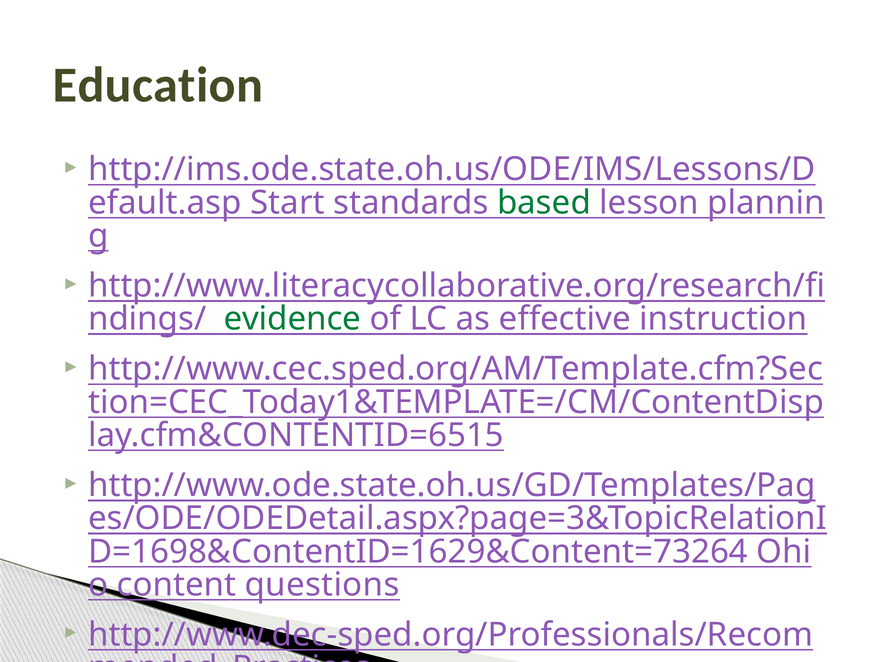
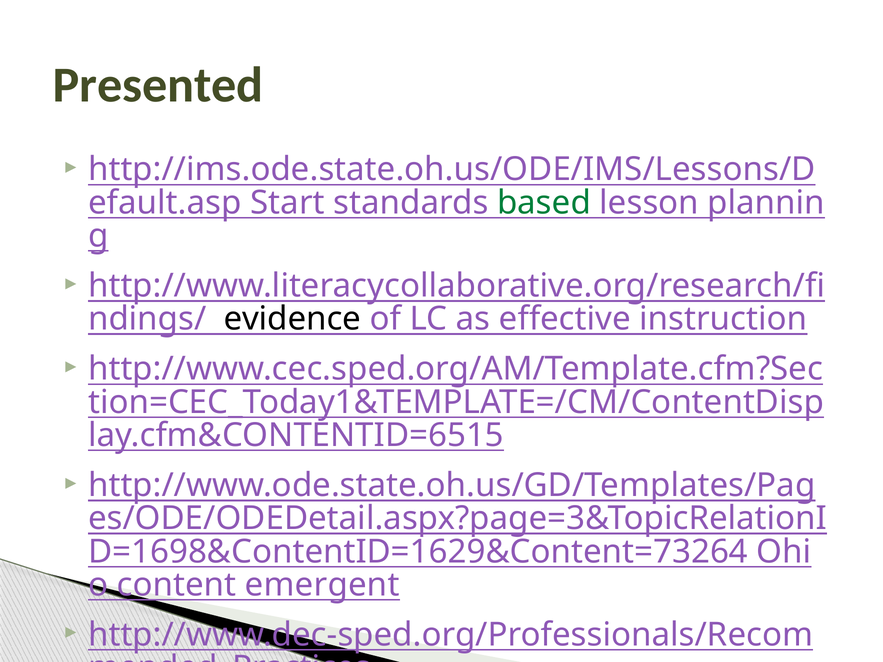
Education: Education -> Presented (158, 85)
evidence colour: green -> black (292, 319)
questions: questions -> emergent (322, 585)
